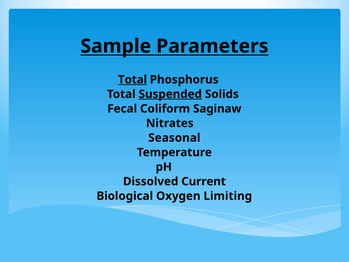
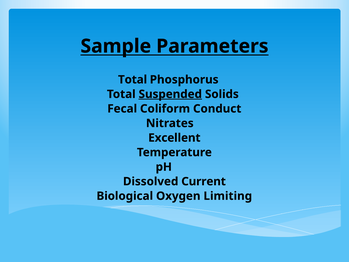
Total underline: present -> none (133, 80)
Saginaw: Saginaw -> Conduct (217, 109)
Seasonal: Seasonal -> Excellent (174, 138)
